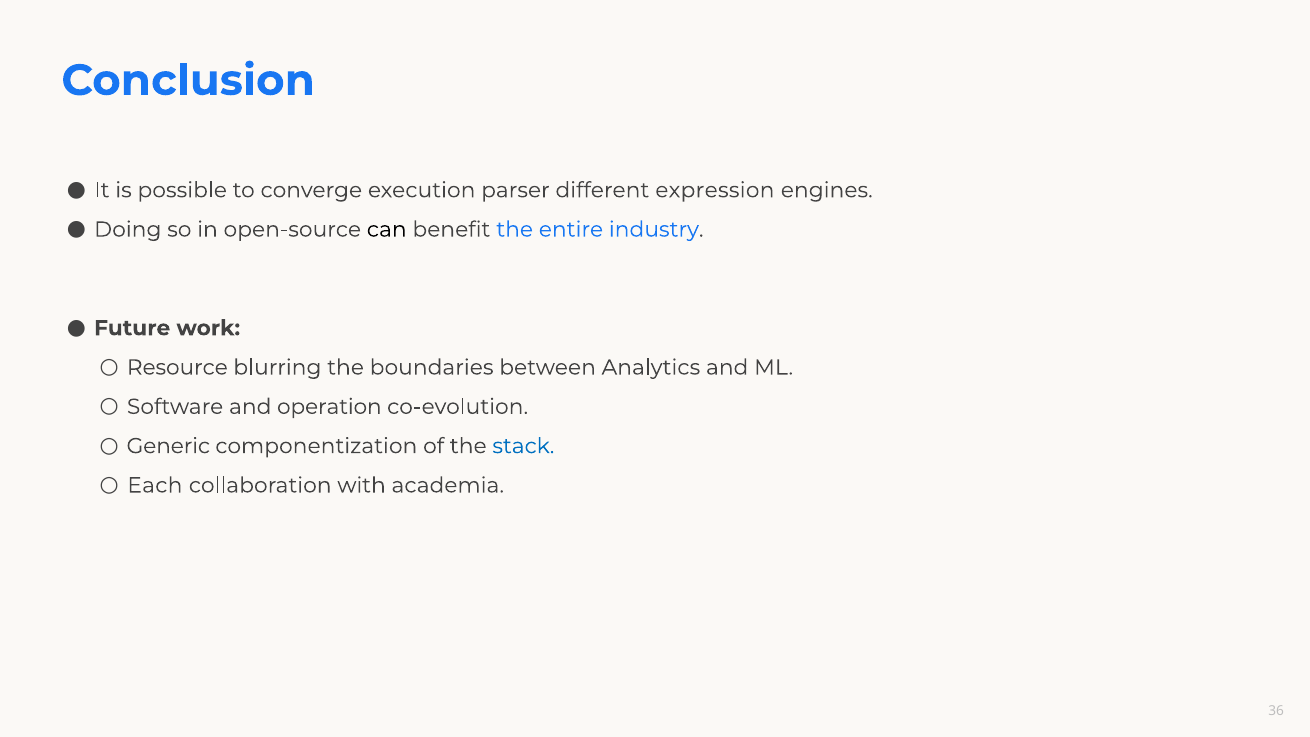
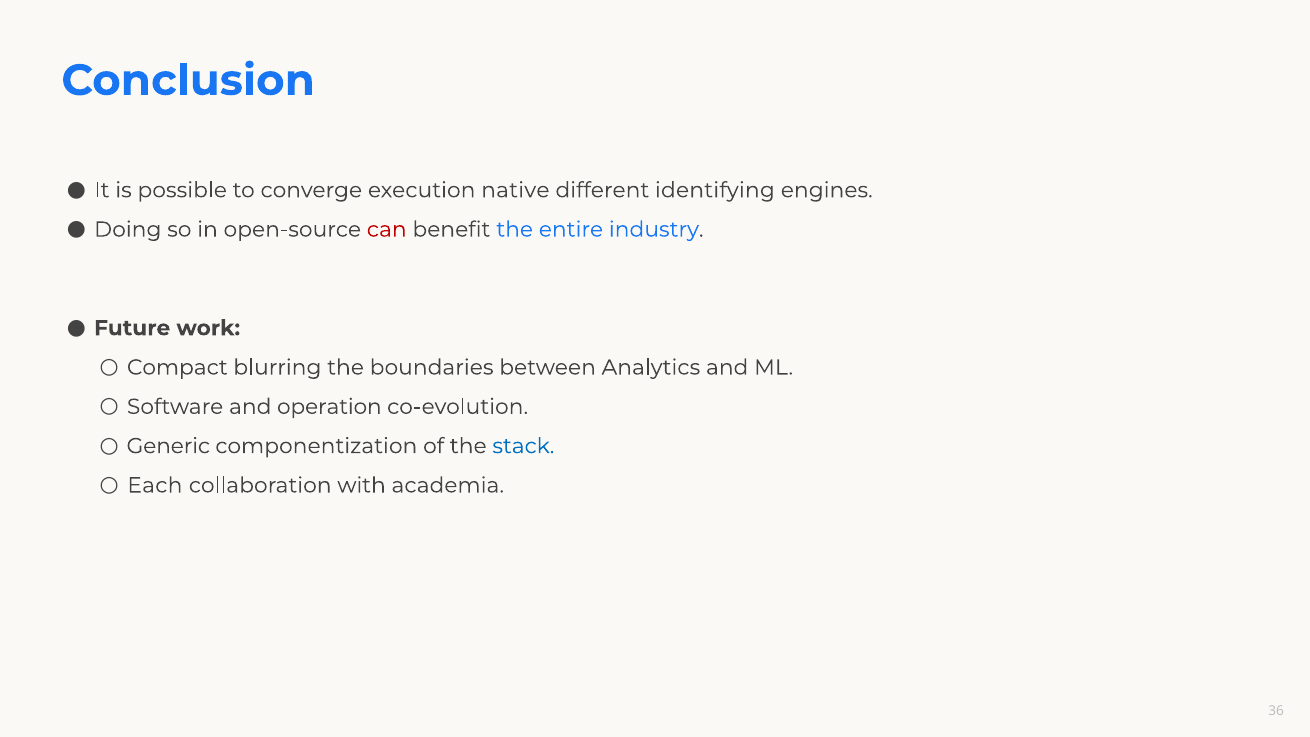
parser: parser -> native (515, 190)
expression: expression -> identifying (715, 190)
can colour: black -> red (387, 229)
Resource: Resource -> Compact (177, 367)
